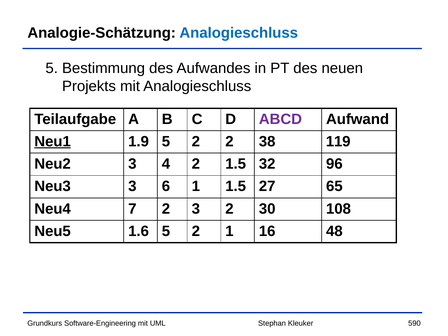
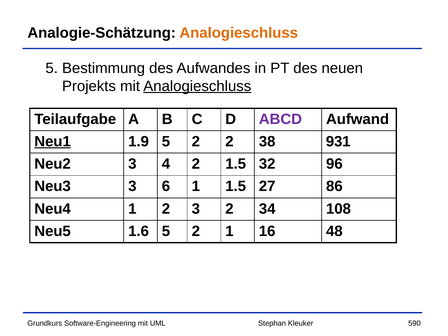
Analogieschluss colour: blue -> orange (239, 33)
Analogieschluss underline: none -> present (197, 86)
119: 119 -> 931 (338, 141)
65: 65 -> 86 (334, 186)
Neu4 7: 7 -> 1 (132, 209)
30: 30 -> 34 (267, 209)
